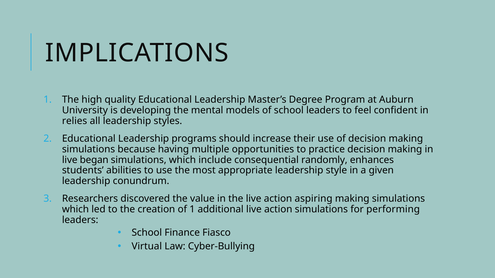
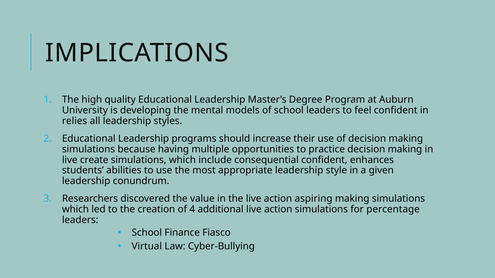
began: began -> create (94, 160)
consequential randomly: randomly -> confident (324, 160)
of 1: 1 -> 4 (192, 210)
performing: performing -> percentage (393, 210)
